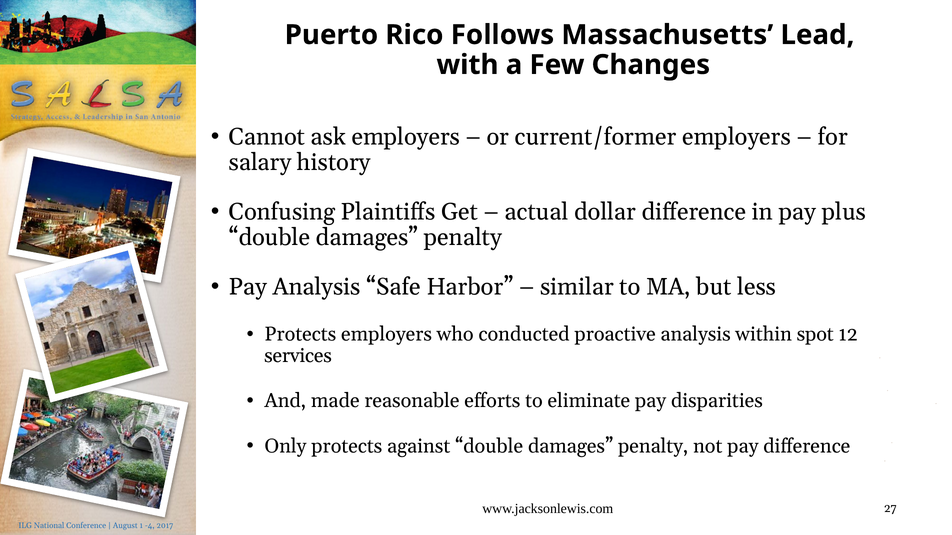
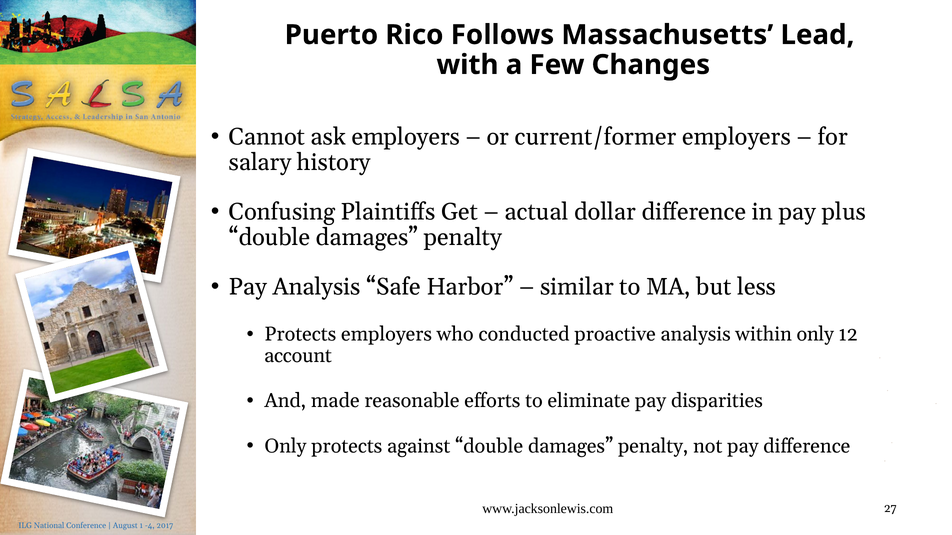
within spot: spot -> only (815, 335)
services: services -> account (298, 356)
